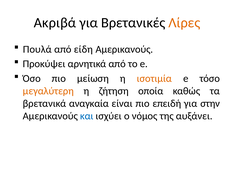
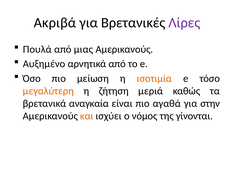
Λίρες colour: orange -> purple (184, 23)
είδη: είδη -> μιας (83, 49)
Προκύψει: Προκύψει -> Αυξημένο (44, 64)
οποία: οποία -> μεριά (151, 91)
επειδή: επειδή -> αγαθά (167, 103)
και colour: blue -> orange (87, 116)
αυξάνει: αυξάνει -> γίνονται (194, 116)
